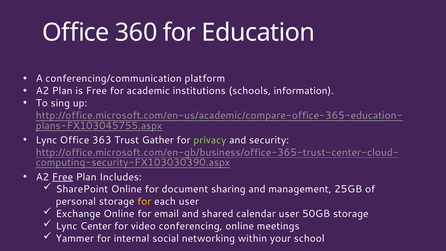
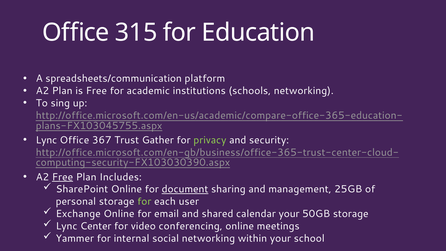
360: 360 -> 315 (136, 32)
conferencing/communication: conferencing/communication -> spreadsheets/communication (114, 79)
schools information: information -> networking (304, 91)
363: 363 -> 367 (102, 140)
document underline: none -> present (185, 189)
for colour: yellow -> light green (144, 201)
calendar user: user -> your (289, 214)
